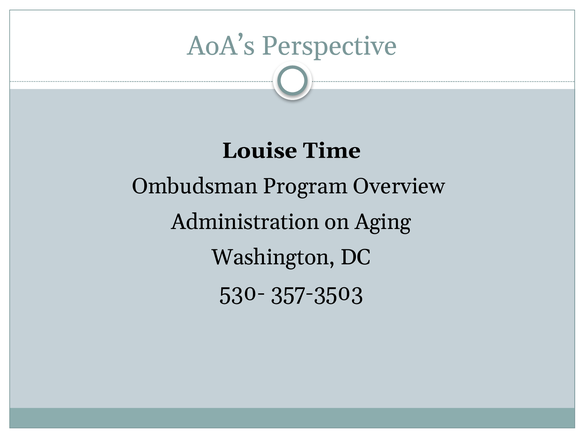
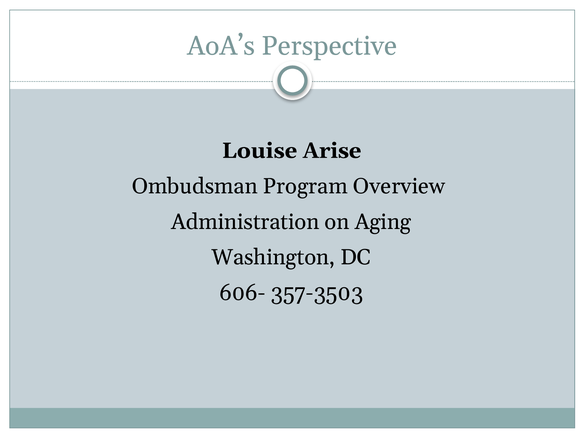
Time: Time -> Arise (332, 151)
530-: 530- -> 606- (243, 293)
